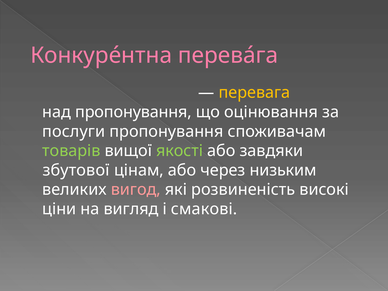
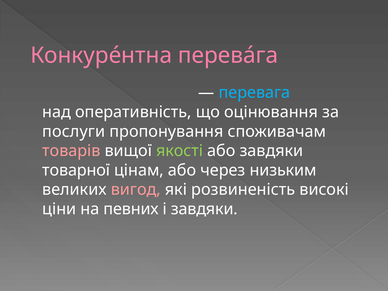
перевага colour: yellow -> light blue (254, 93)
над пропонування: пропонування -> оперативність (133, 112)
товарів colour: light green -> pink (71, 151)
збутової: збутової -> товарної (76, 170)
вигляд: вигляд -> певних (131, 209)
і смакові: смакові -> завдяки (204, 209)
